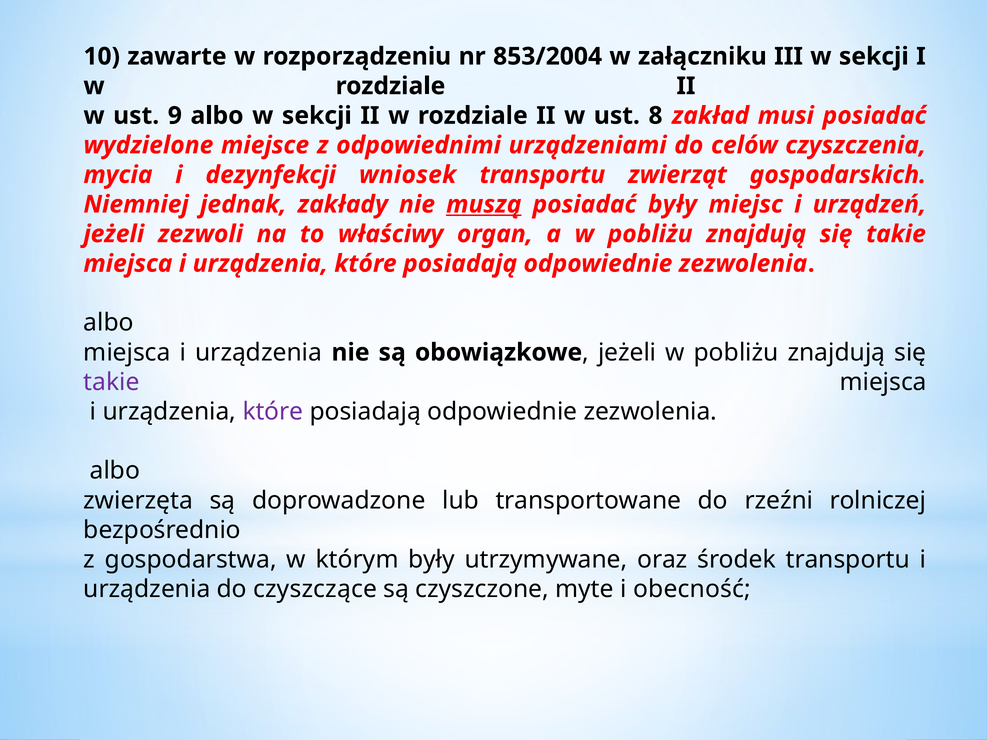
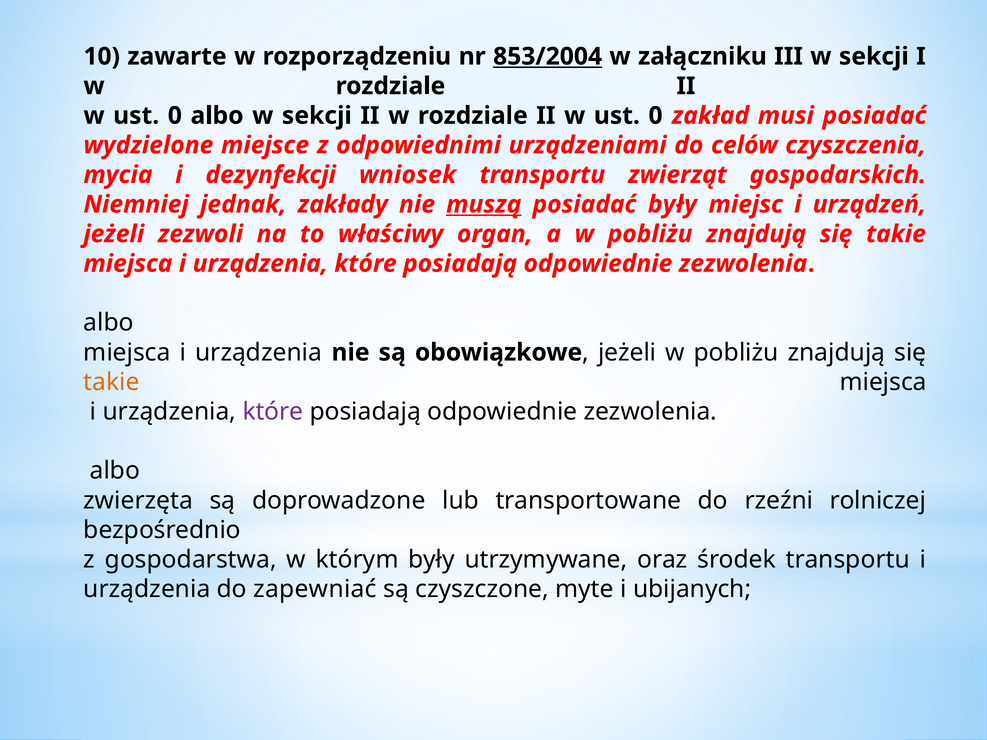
853/2004 underline: none -> present (548, 56)
9: 9 -> 0 (175, 116)
8: 8 -> 0 (656, 116)
takie colour: purple -> orange (112, 382)
czyszczące: czyszczące -> zapewniać (315, 589)
obecność: obecność -> ubijanych (692, 589)
